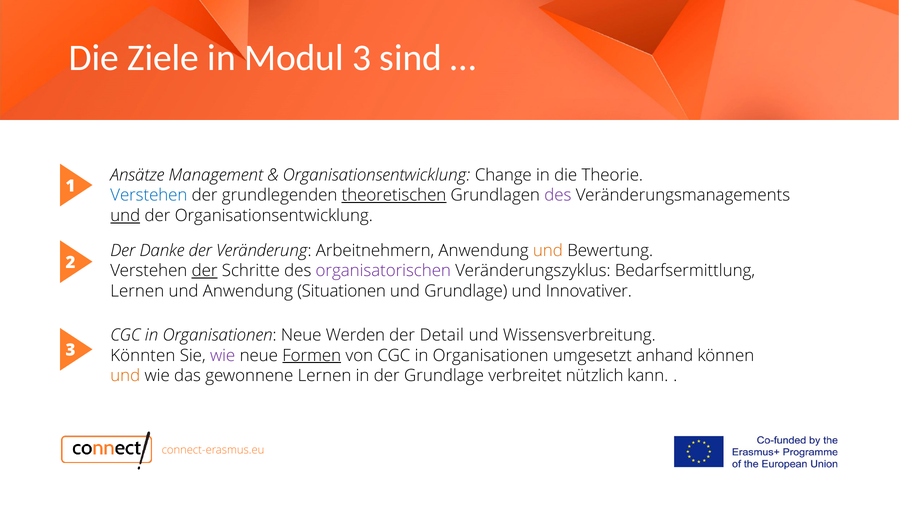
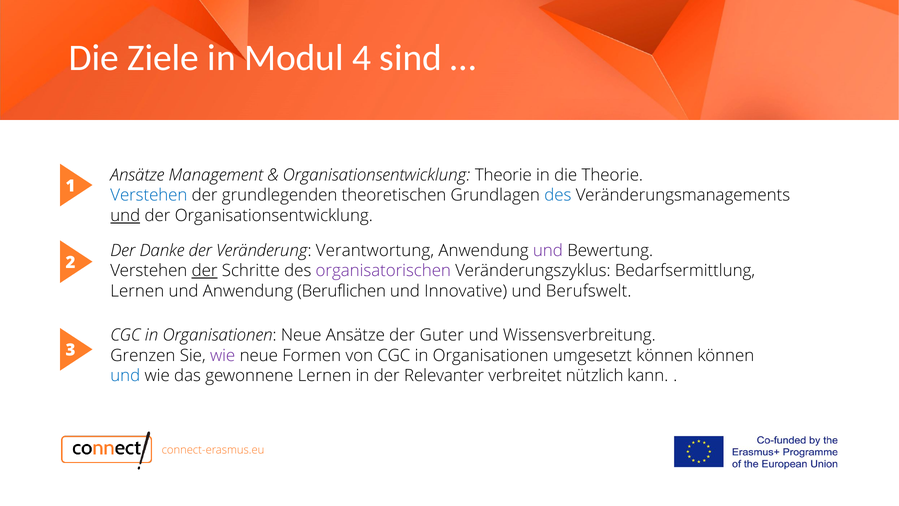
Modul 3: 3 -> 4 (362, 58)
Organisationsentwicklung Change: Change -> Theorie (503, 175)
theoretischen underline: present -> none (394, 195)
des colour: purple -> blue (558, 195)
Arbeitnehmern: Arbeitnehmern -> Verantwortung (375, 251)
und colour: orange -> purple (548, 251)
Situationen: Situationen -> Beruflichen (342, 291)
und Grundlage: Grundlage -> Innovative (466, 291)
Innovativer: Innovativer -> Berufswelt (589, 291)
Neue Werden: Werden -> Ansätze (355, 335)
Detail: Detail -> Guter (442, 335)
Könnten: Könnten -> Grenzen (143, 355)
Formen underline: present -> none (312, 355)
umgesetzt anhand: anhand -> können (665, 355)
und colour: orange -> blue (125, 375)
der Grundlage: Grundlage -> Relevanter (444, 375)
